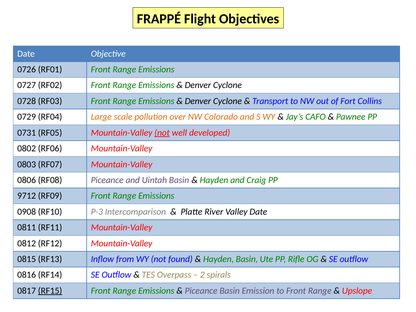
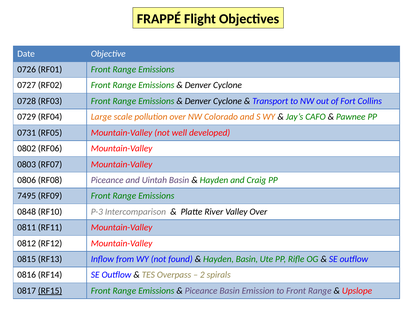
not underline: present -> none (162, 133)
9712: 9712 -> 7495 (27, 196)
0908: 0908 -> 0848 (27, 212)
Valley Date: Date -> Over (258, 212)
